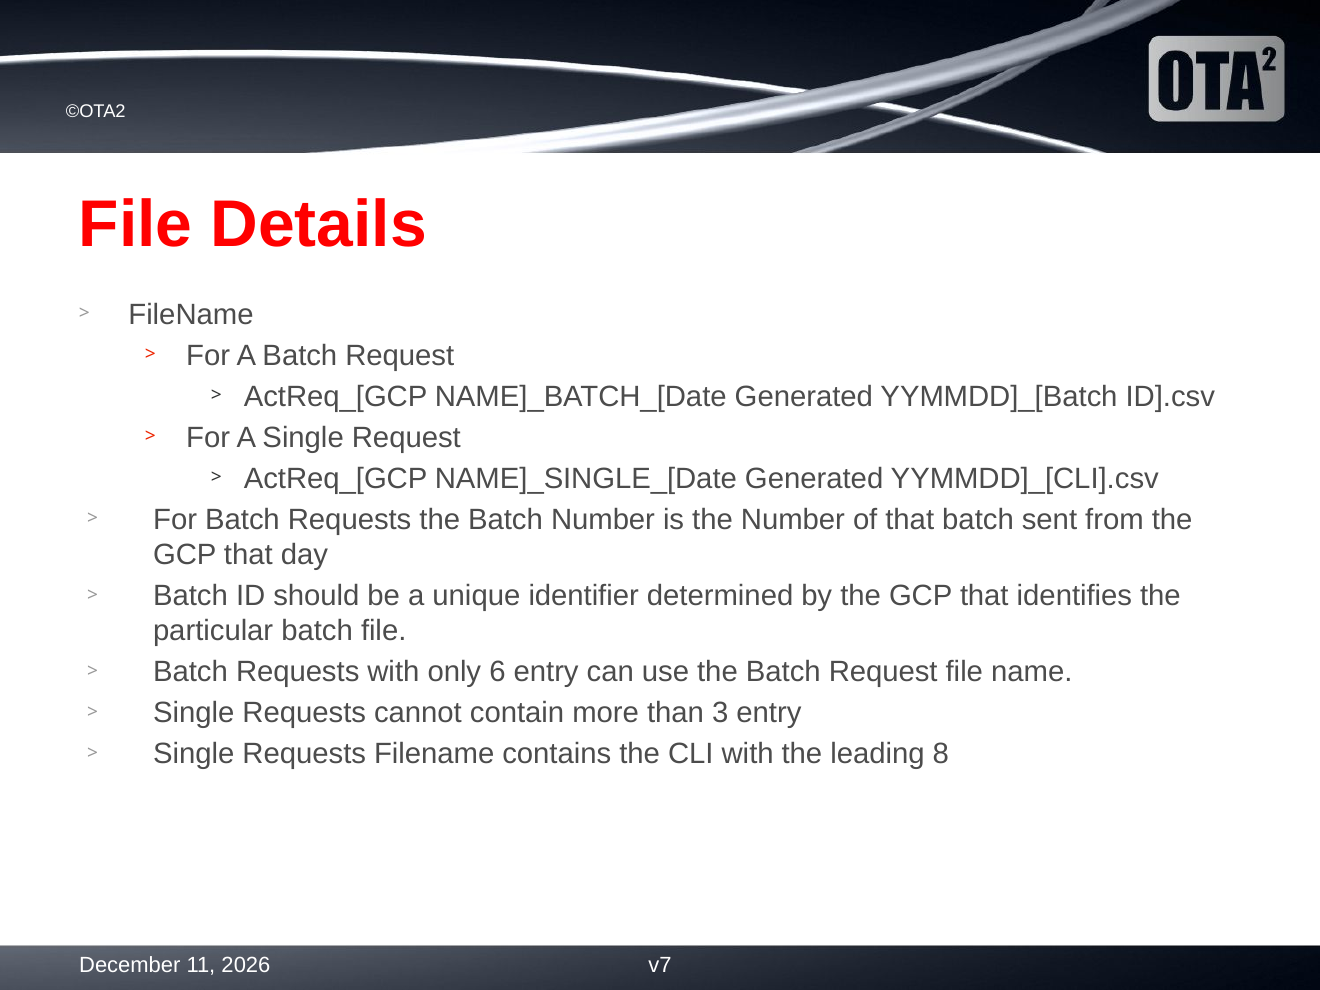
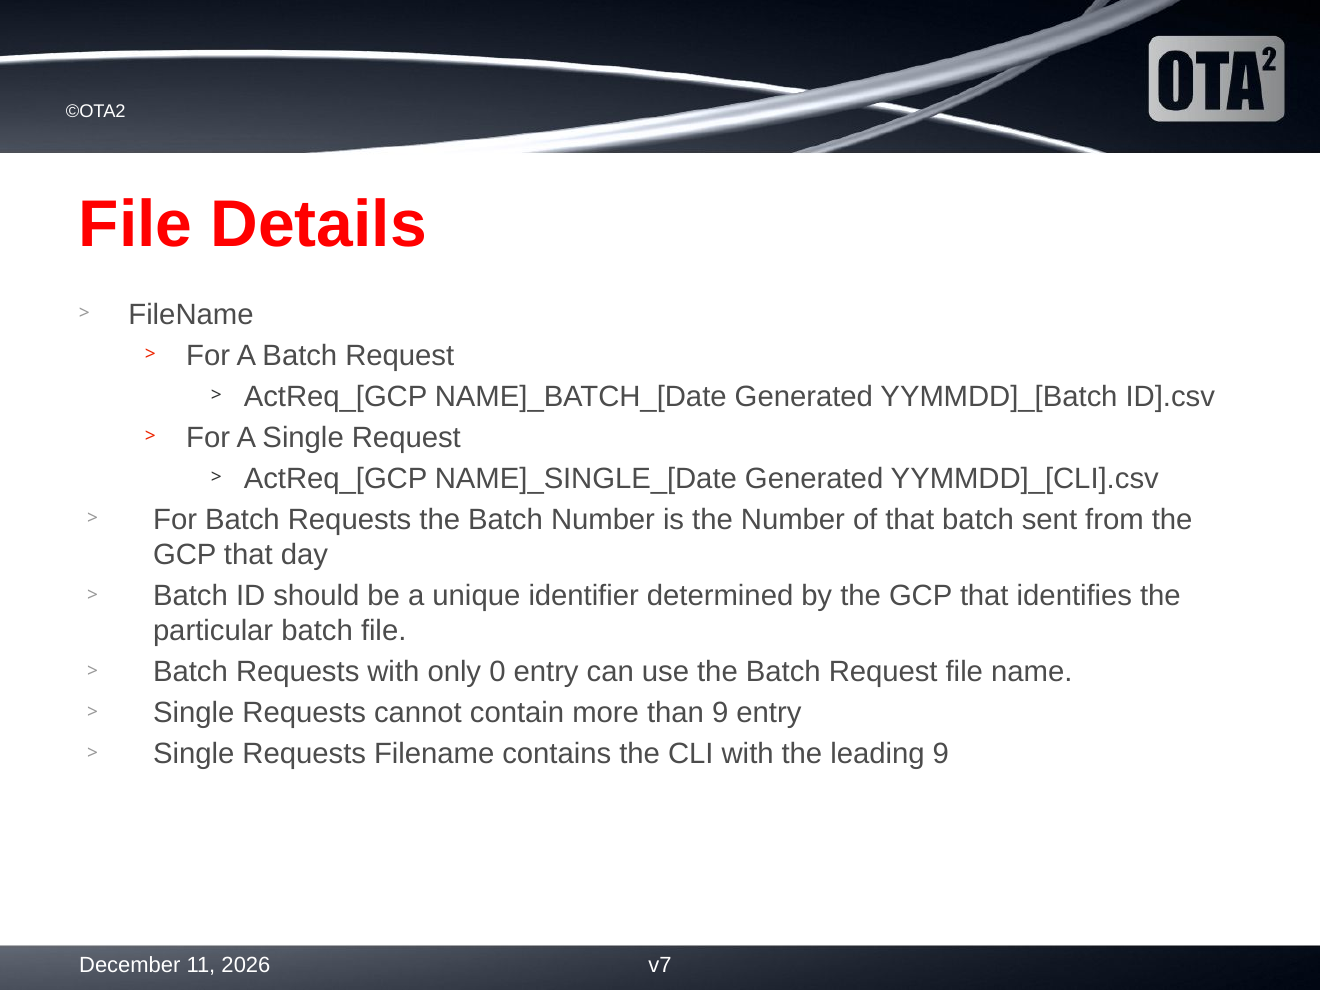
6: 6 -> 0 (497, 672)
than 3: 3 -> 9 (720, 713)
leading 8: 8 -> 9 (941, 754)
